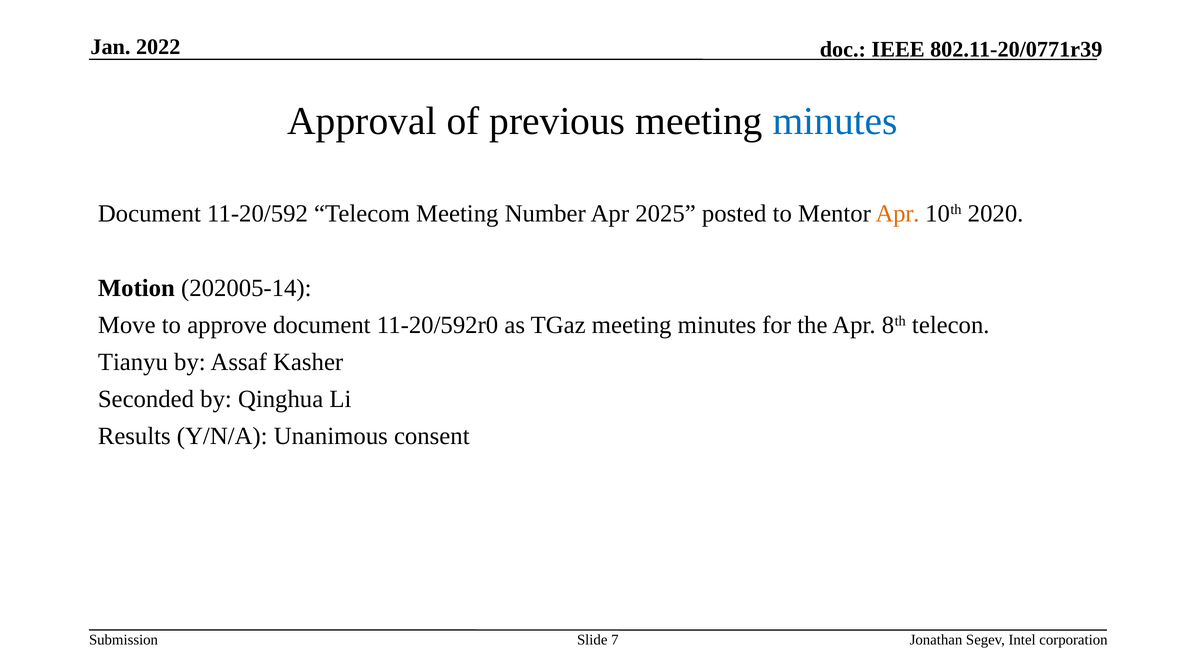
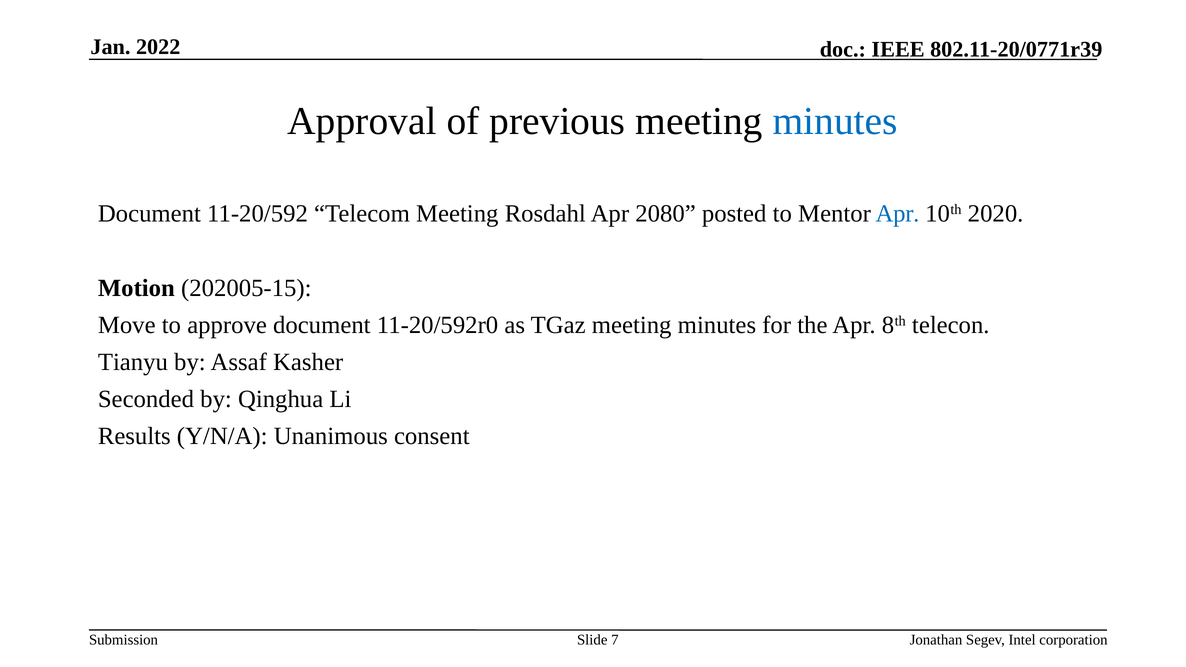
Number: Number -> Rosdahl (545, 214)
2025: 2025 -> 2080 (665, 214)
Apr colour: orange -> blue (897, 214)
202005-14: 202005-14 -> 202005-15 (246, 288)
